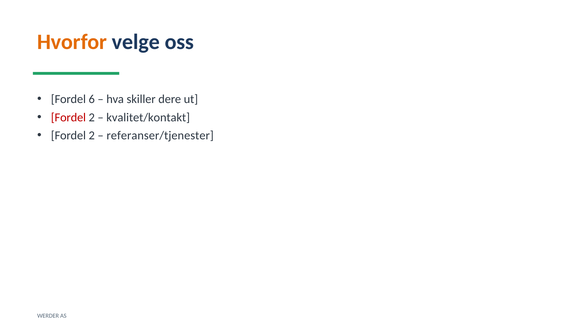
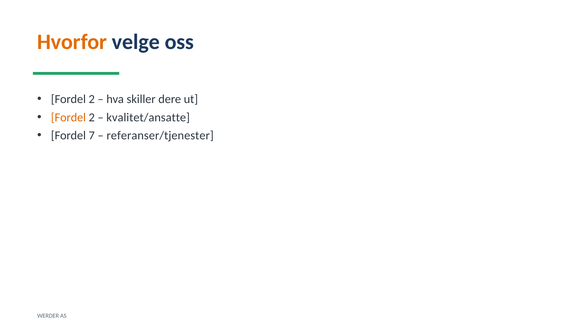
6: 6 -> 2 (92, 99)
Fordel colour: red -> orange (68, 117)
kvalitet/kontakt: kvalitet/kontakt -> kvalitet/ansatte (148, 117)
2: 2 -> 7 (92, 136)
